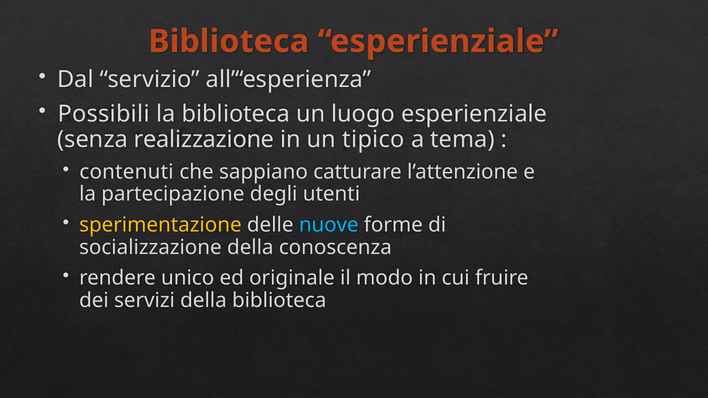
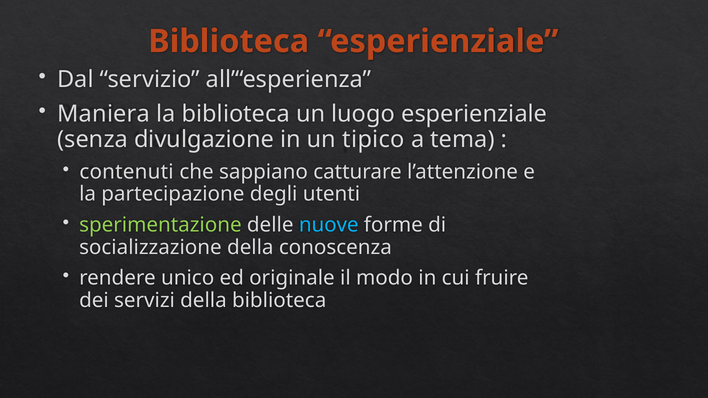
Possibili: Possibili -> Maniera (104, 114)
realizzazione: realizzazione -> divulgazione (204, 139)
sperimentazione colour: yellow -> light green (160, 225)
